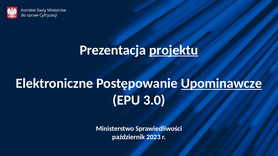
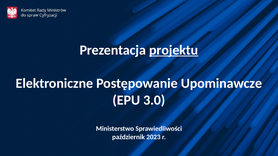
Upominawcze underline: present -> none (221, 84)
